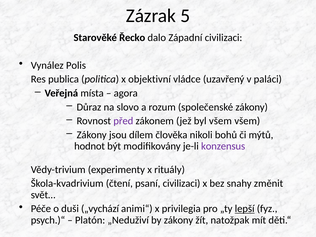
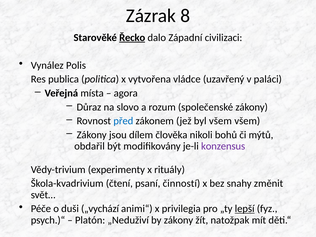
5: 5 -> 8 (185, 16)
Řecko underline: none -> present (132, 38)
objektivní: objektivní -> vytvořena (150, 79)
před colour: purple -> blue (123, 121)
hodnot: hodnot -> obdařil (90, 146)
psaní civilizaci: civilizaci -> činností (181, 183)
